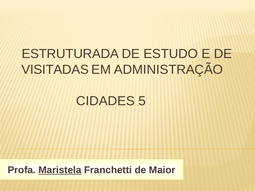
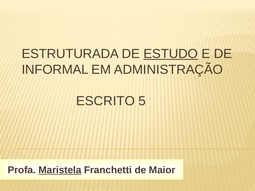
ESTUDO underline: none -> present (171, 54)
VISITADAS: VISITADAS -> INFORMAL (55, 70)
CIDADES: CIDADES -> ESCRITO (105, 101)
